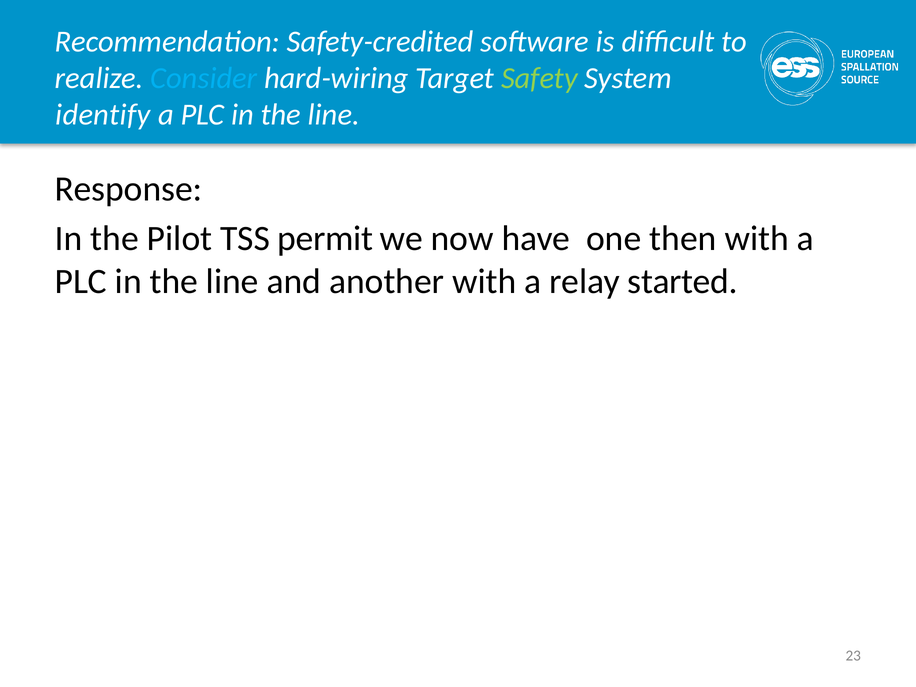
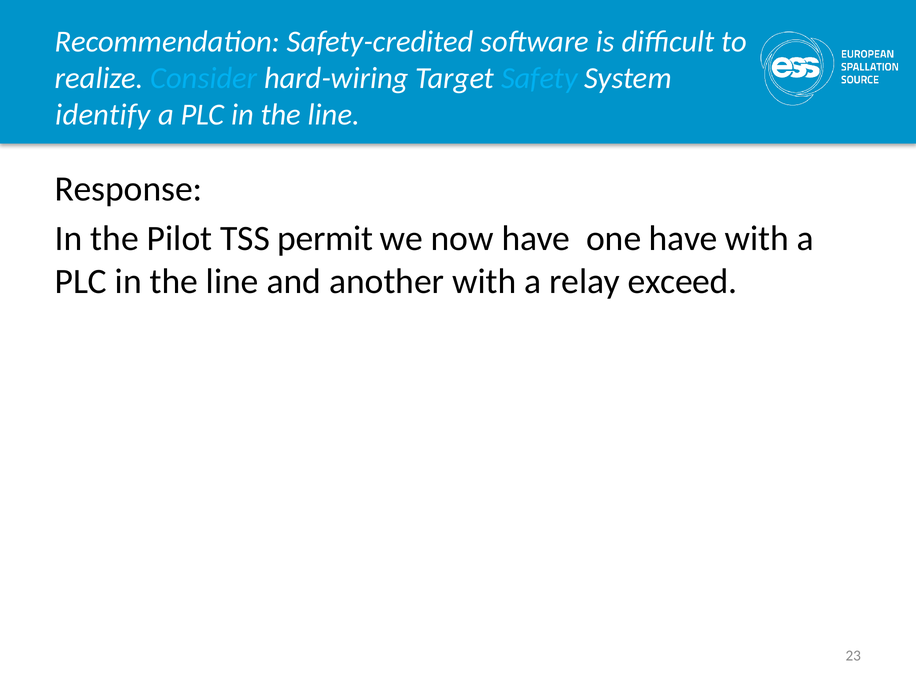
Safety colour: light green -> light blue (539, 78)
one then: then -> have (683, 239)
started: started -> exceed (682, 281)
